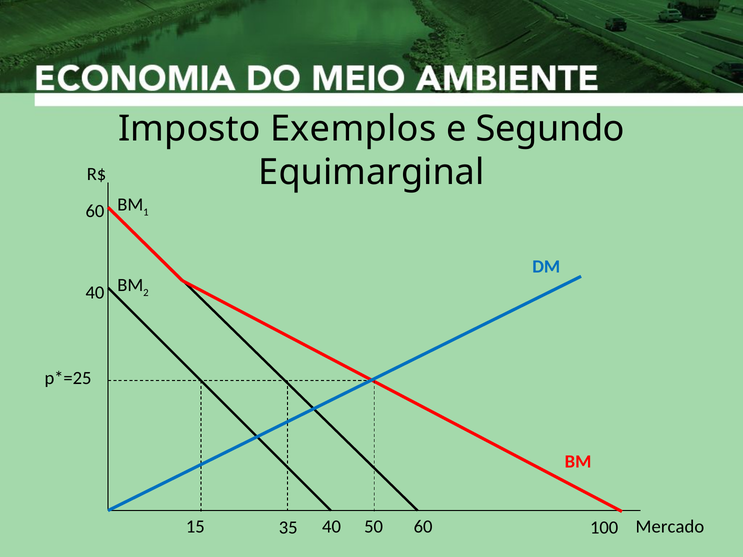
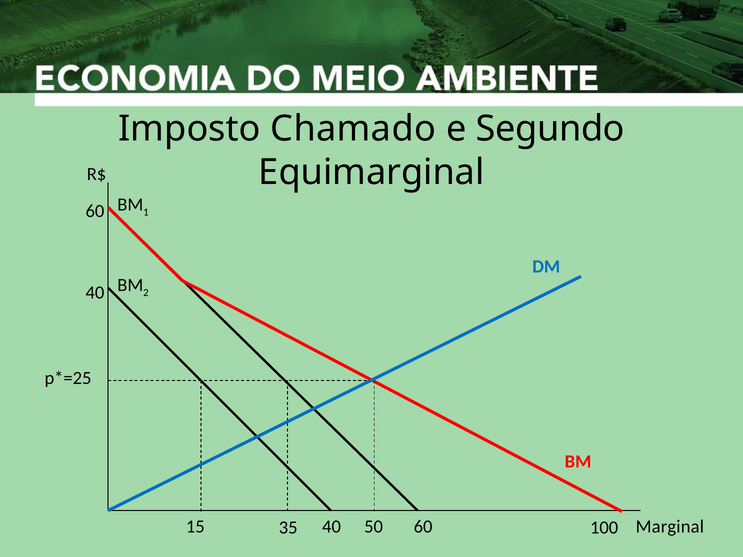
Exemplos: Exemplos -> Chamado (353, 129)
Mercado: Mercado -> Marginal (670, 527)
